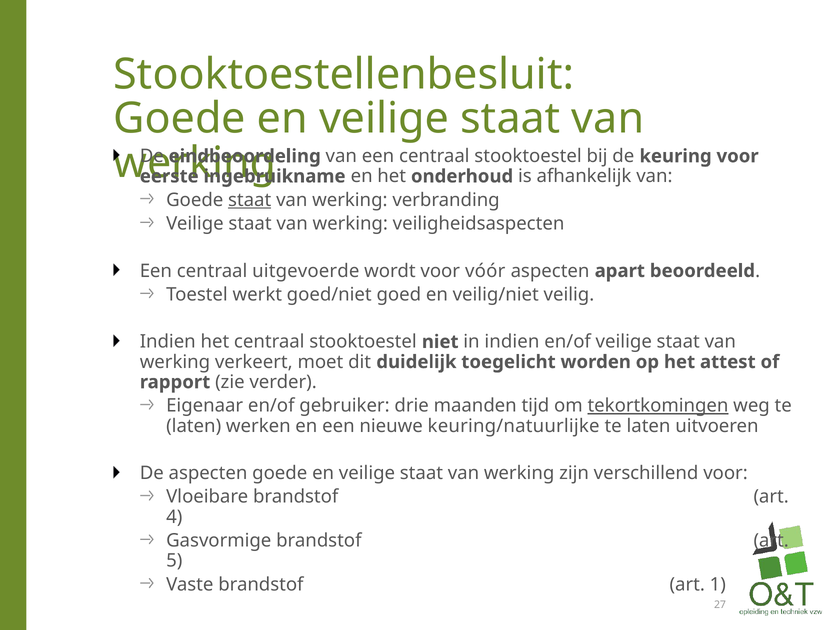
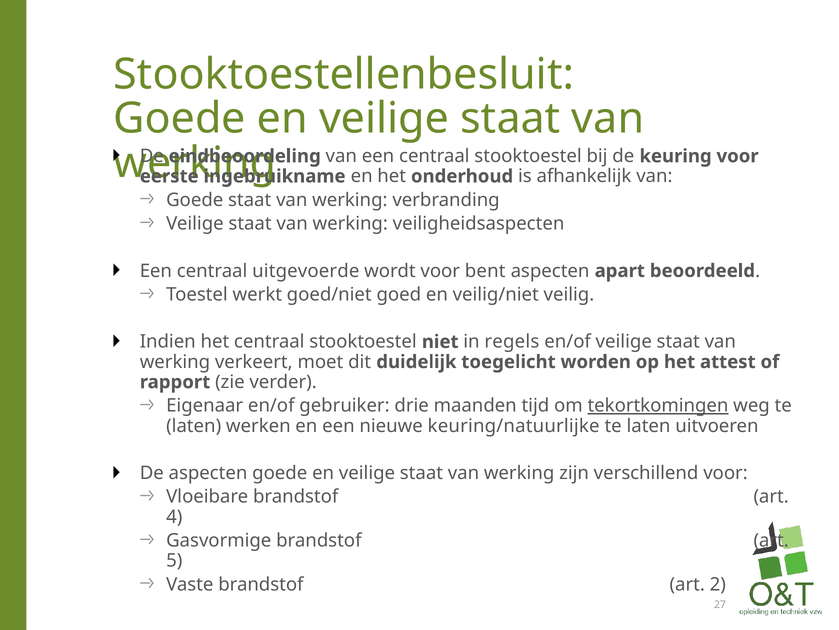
staat underline: present -> none (250, 200)
vóór: vóór -> bent (485, 271)
in indien: indien -> regels (512, 341)
1: 1 -> 2 (718, 584)
